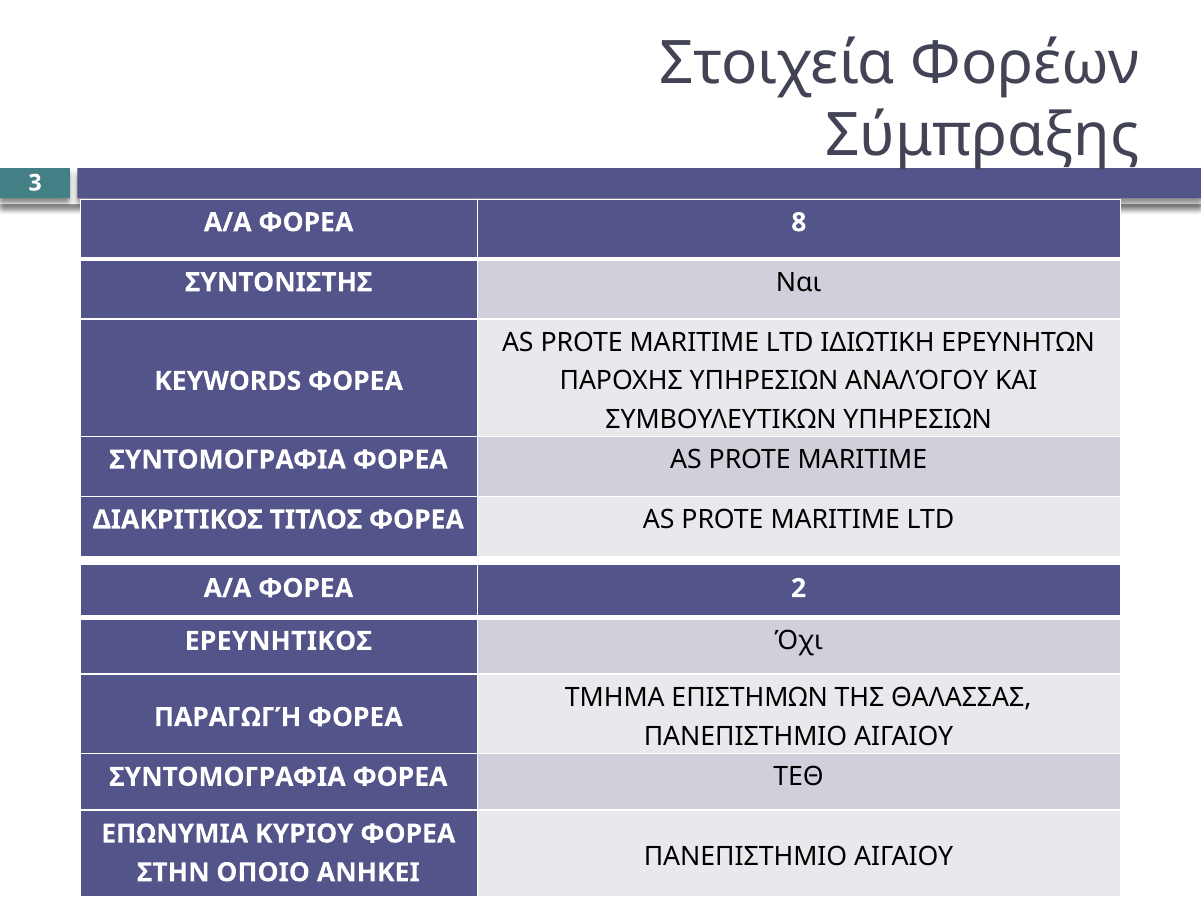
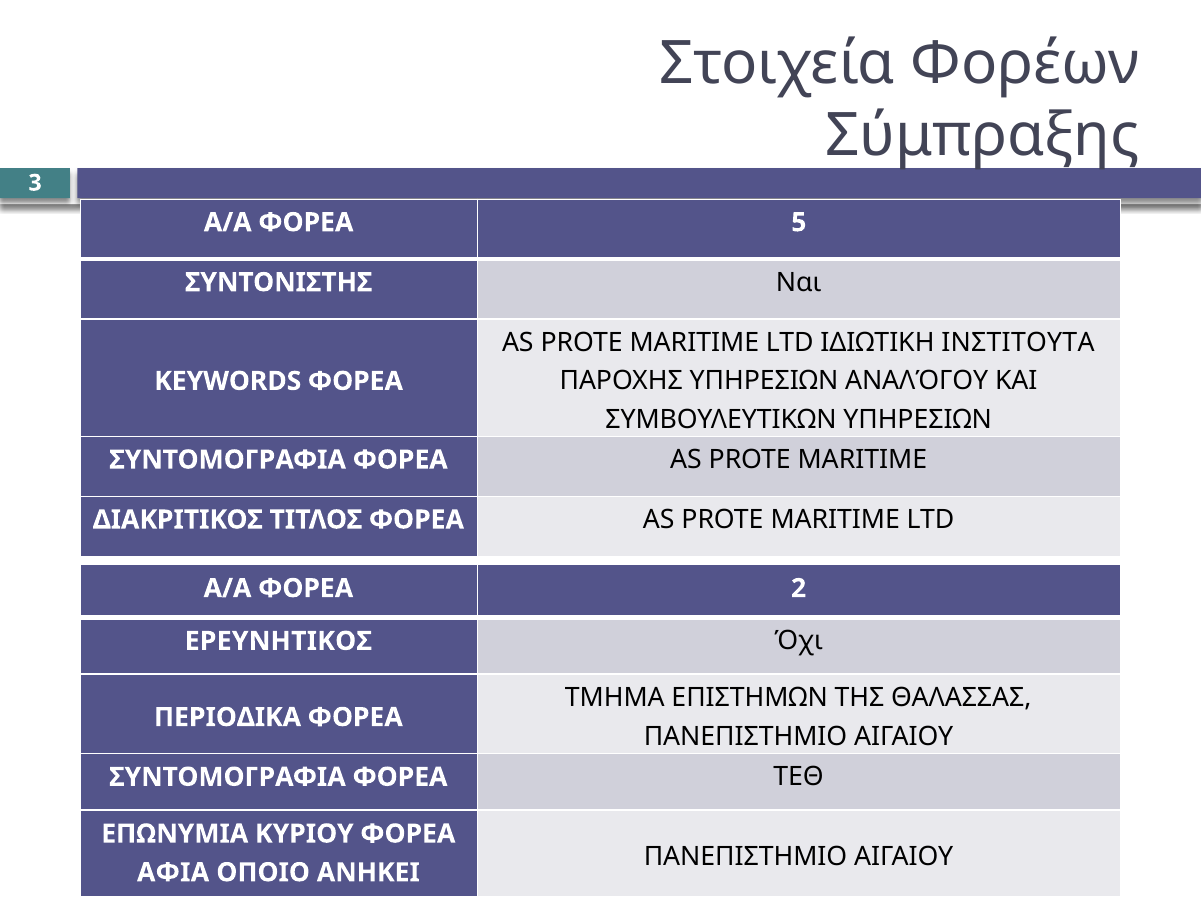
8: 8 -> 5 (799, 222)
ΕΡΕΥΝΗΤΩΝ: ΕΡΕΥΝΗΤΩΝ -> ΙΝΣΤΙΤΟΥΤΑ (1018, 342)
ΠΑΡΑΓΩΓΉ: ΠΑΡΑΓΩΓΉ -> ΠΕΡΙΟΔΙΚΑ (228, 717)
ΣΤΗΝ: ΣΤΗΝ -> ΑΦΙΑ (173, 872)
